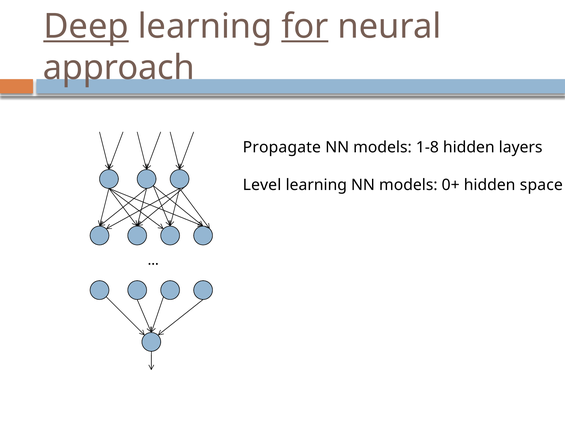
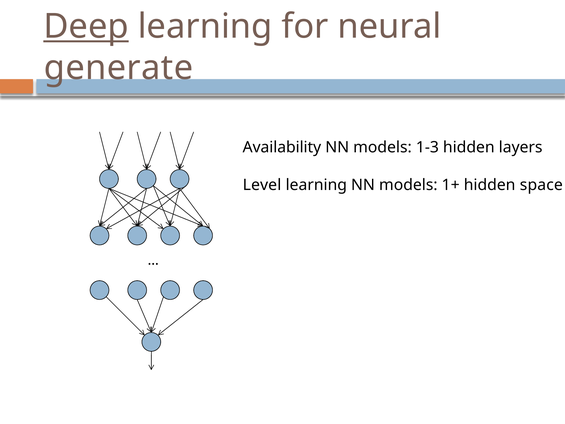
for underline: present -> none (305, 26)
approach: approach -> generate (119, 68)
Propagate: Propagate -> Availability (282, 147)
1-8: 1-8 -> 1-3 (427, 147)
0+: 0+ -> 1+ (451, 185)
